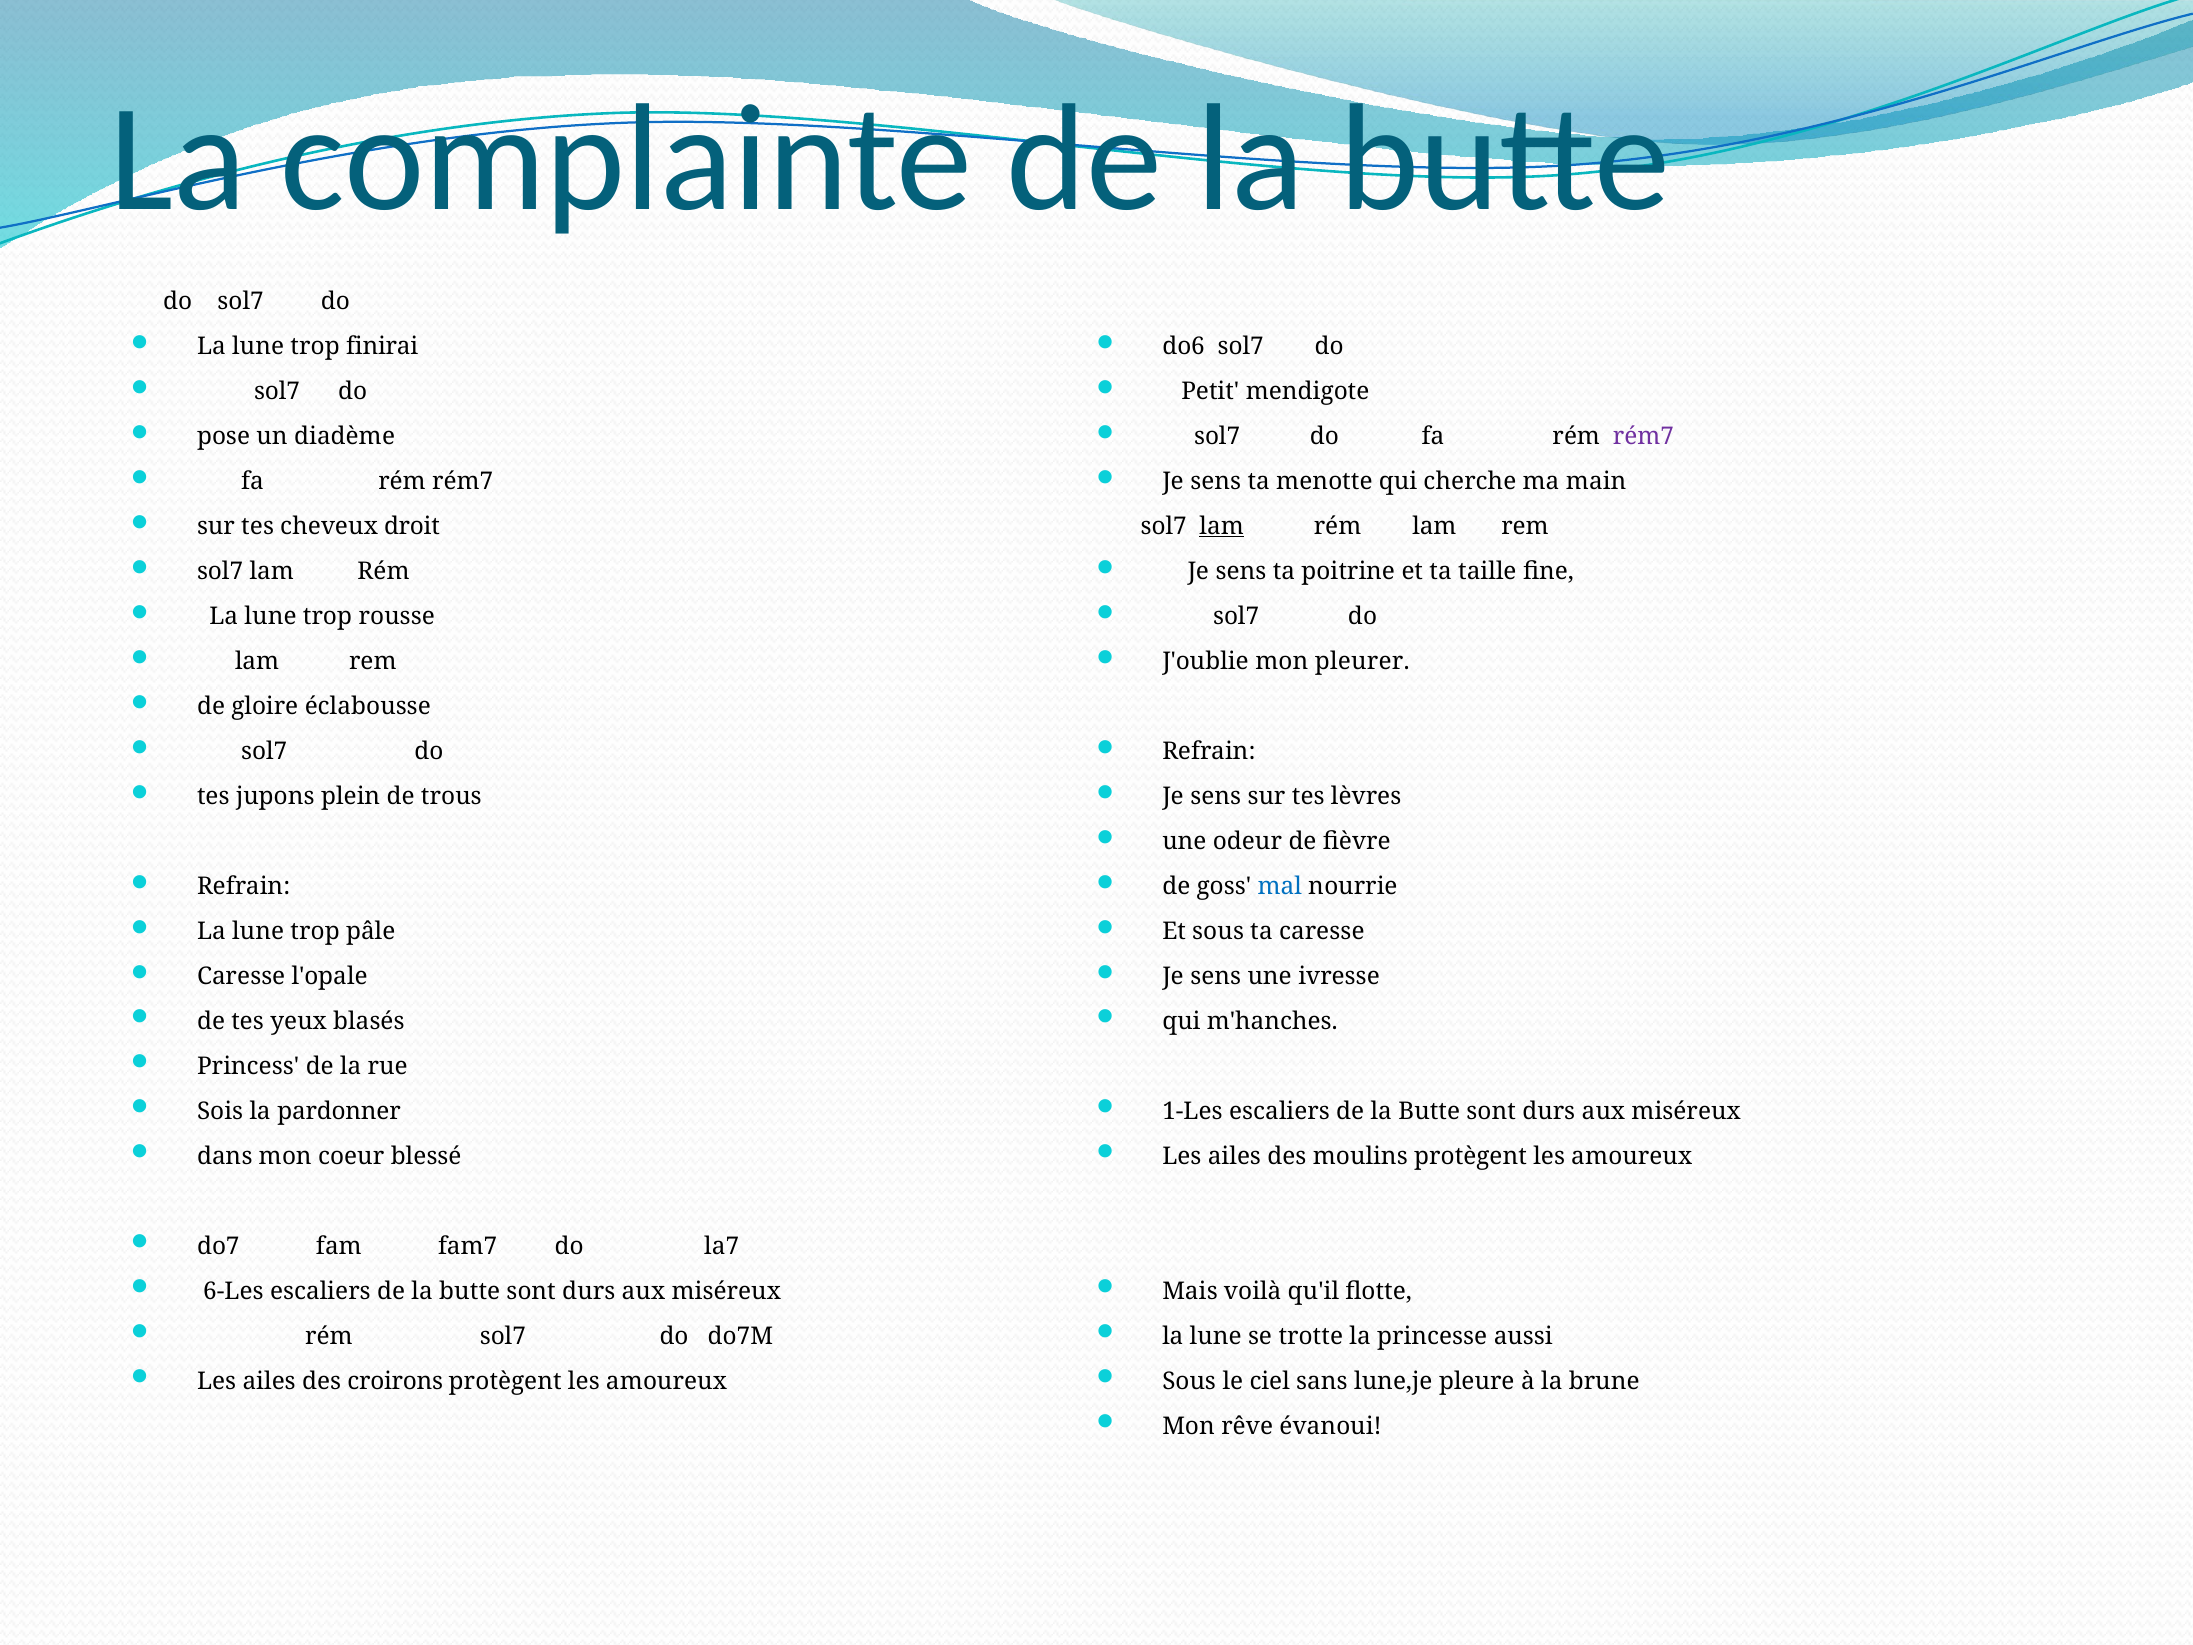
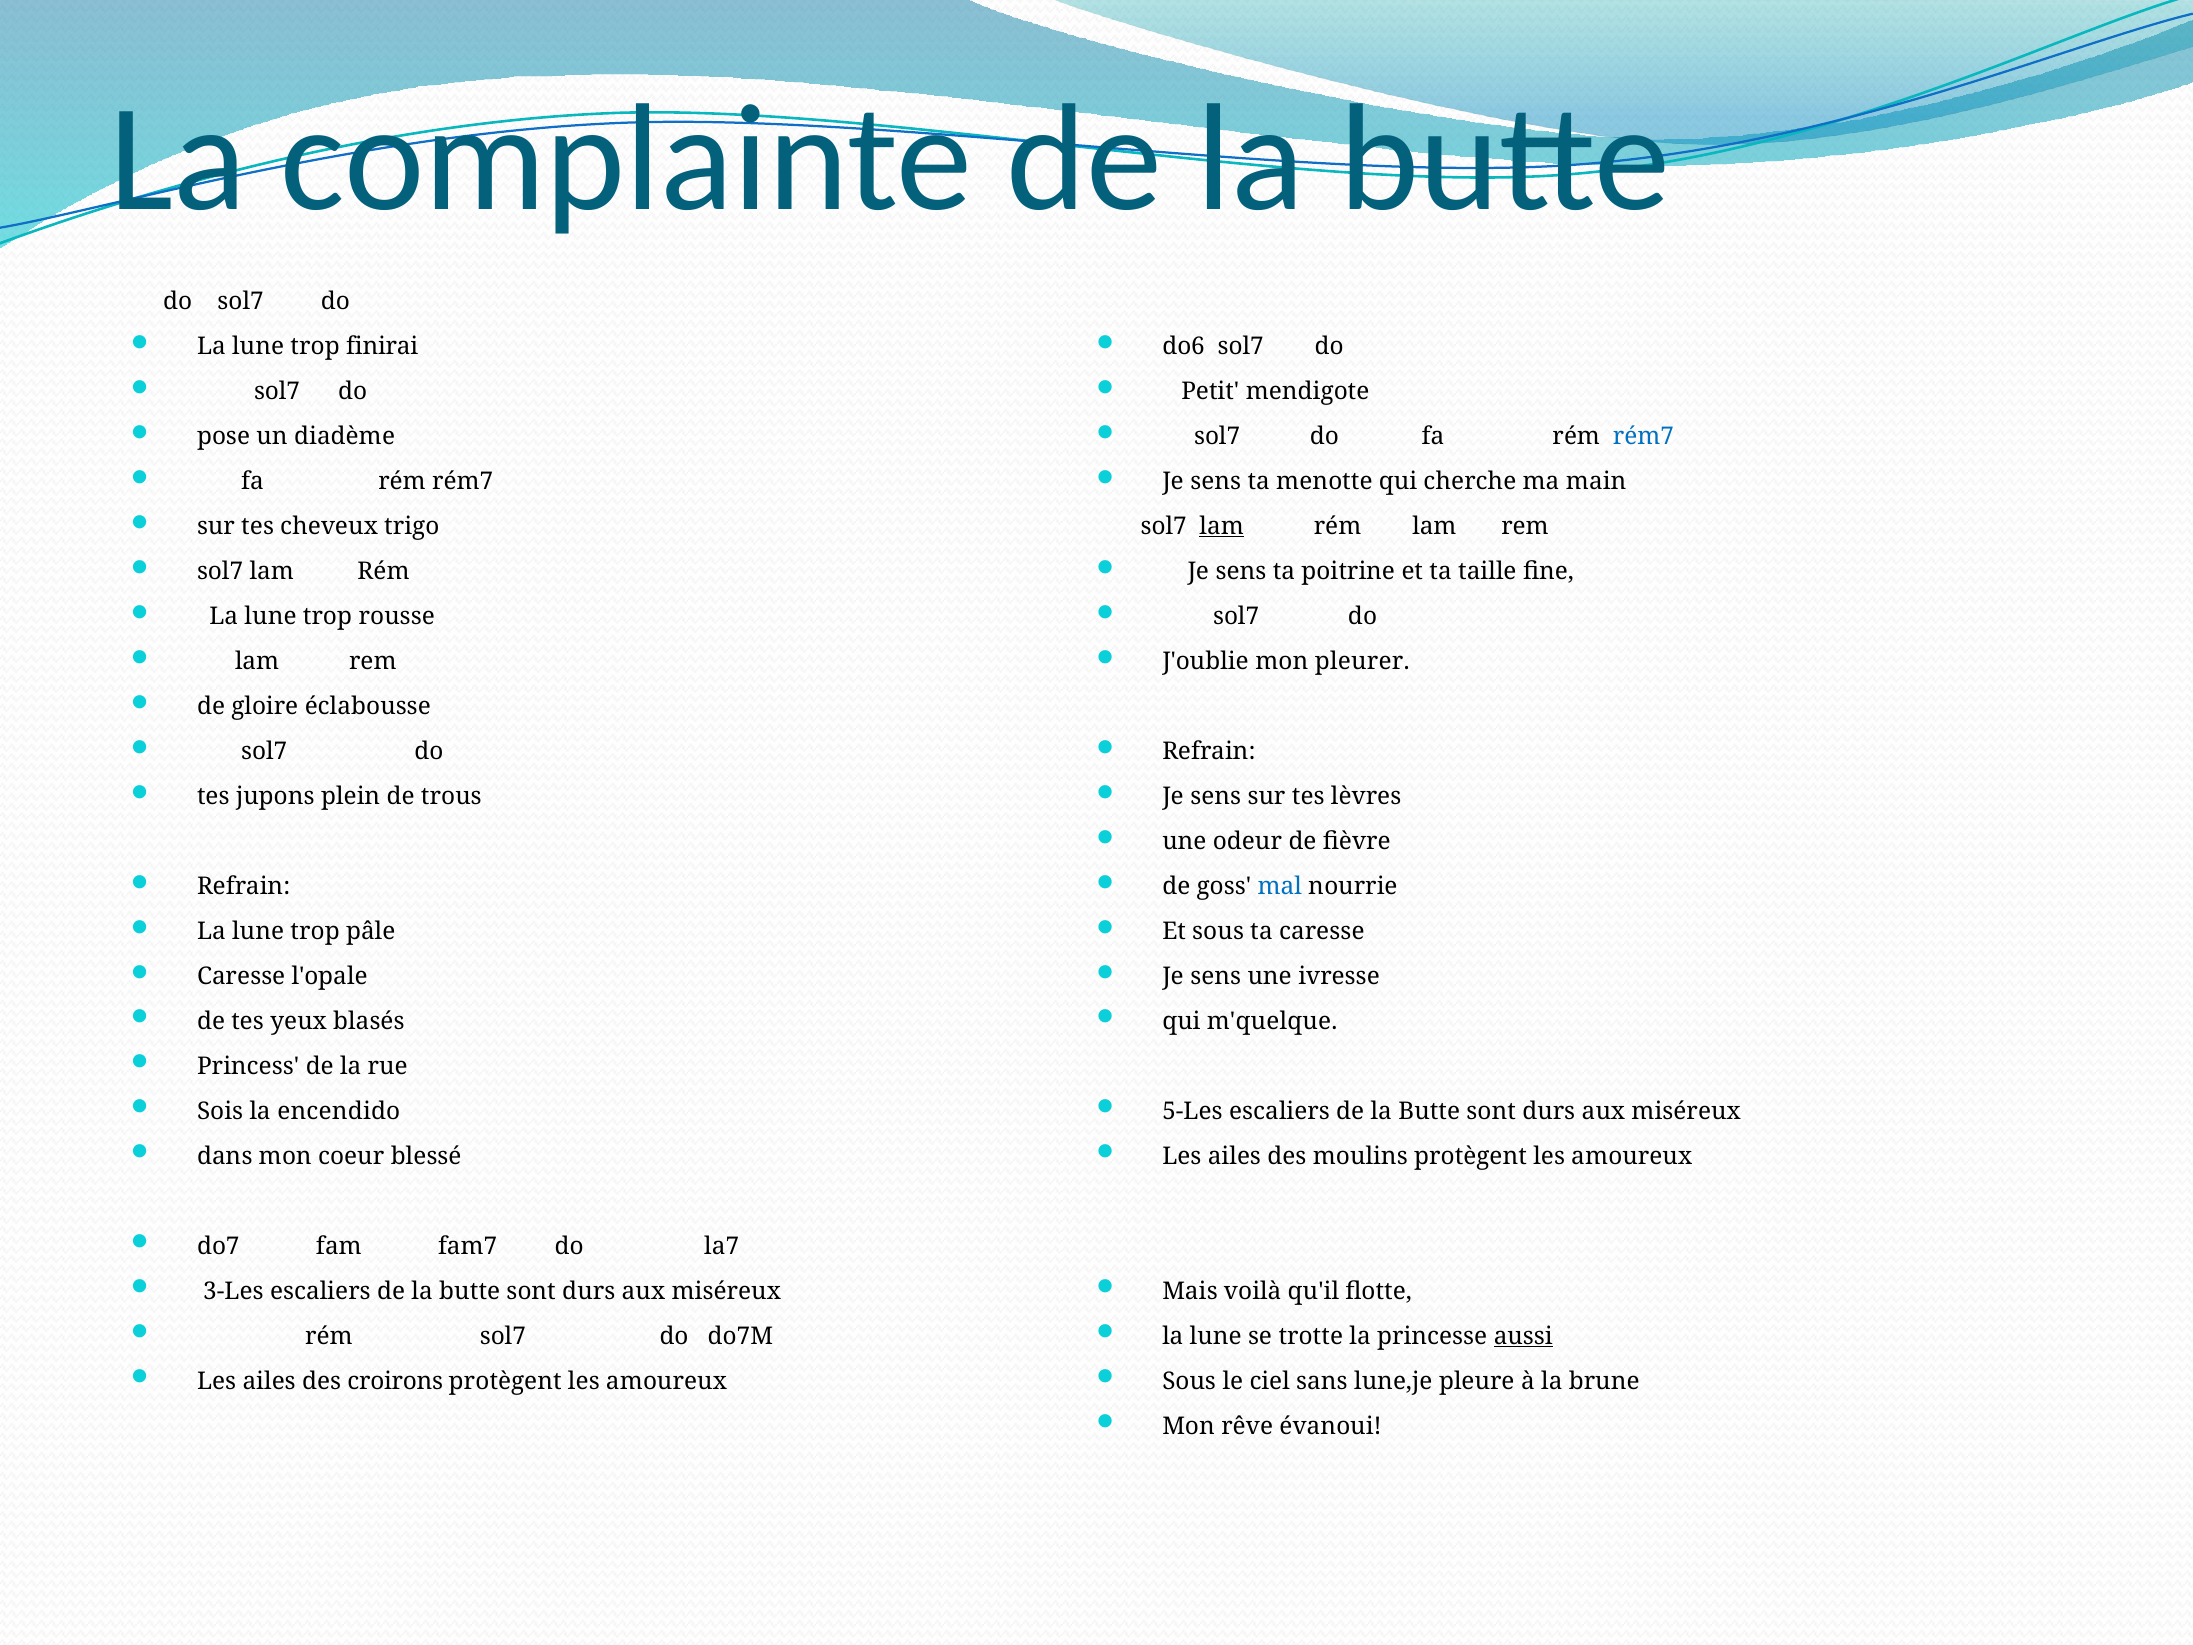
rém7 colour: purple -> blue (1643, 436)
droit: droit -> trigo (412, 526)
m'hanches: m'hanches -> m'quelque (1272, 1021)
pardonner: pardonner -> encendido (339, 1111)
1-Les: 1-Les -> 5-Les (1192, 1111)
6-Les: 6-Les -> 3-Les (233, 1291)
aussi underline: none -> present (1523, 1336)
